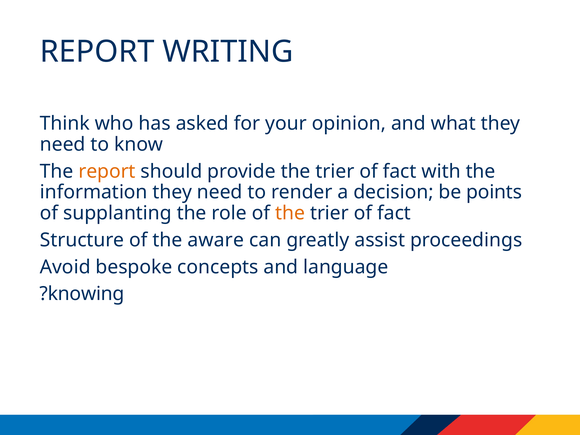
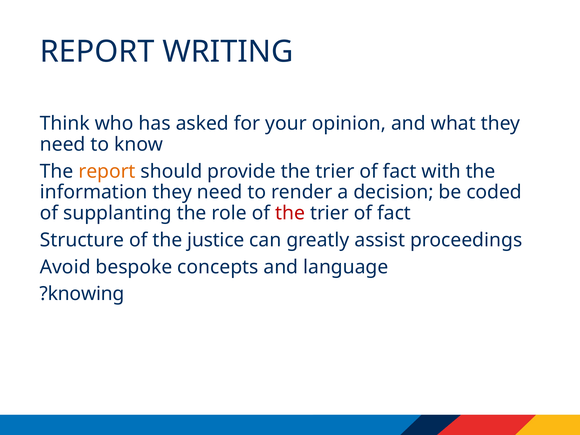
points: points -> coded (494, 192)
the colour: orange -> red (290, 213)
aware: aware -> justice (216, 240)
